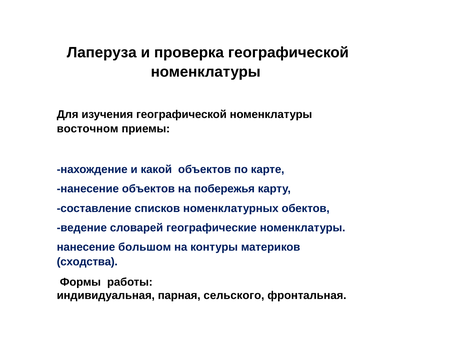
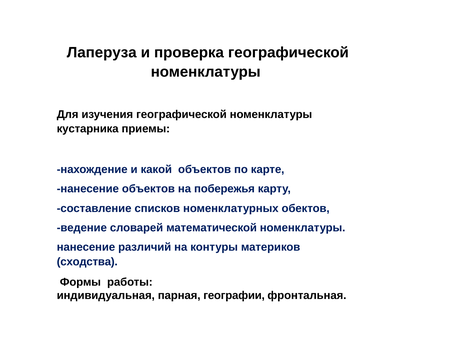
восточном: восточном -> кустарника (88, 129)
географические: географические -> математической (212, 227)
большом: большом -> различий (145, 247)
сельского: сельского -> географии (234, 295)
